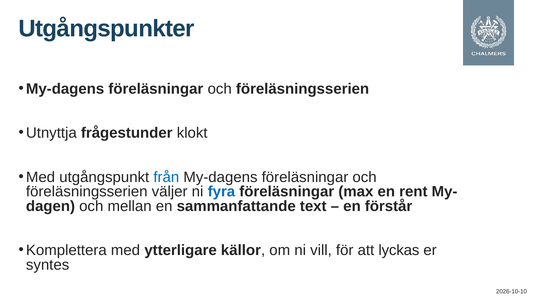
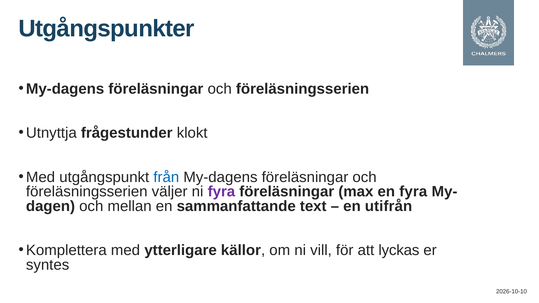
fyra colour: blue -> purple (221, 192)
en rent: rent -> fyra (413, 192)
förstår: förstår -> utifrån (389, 206)
